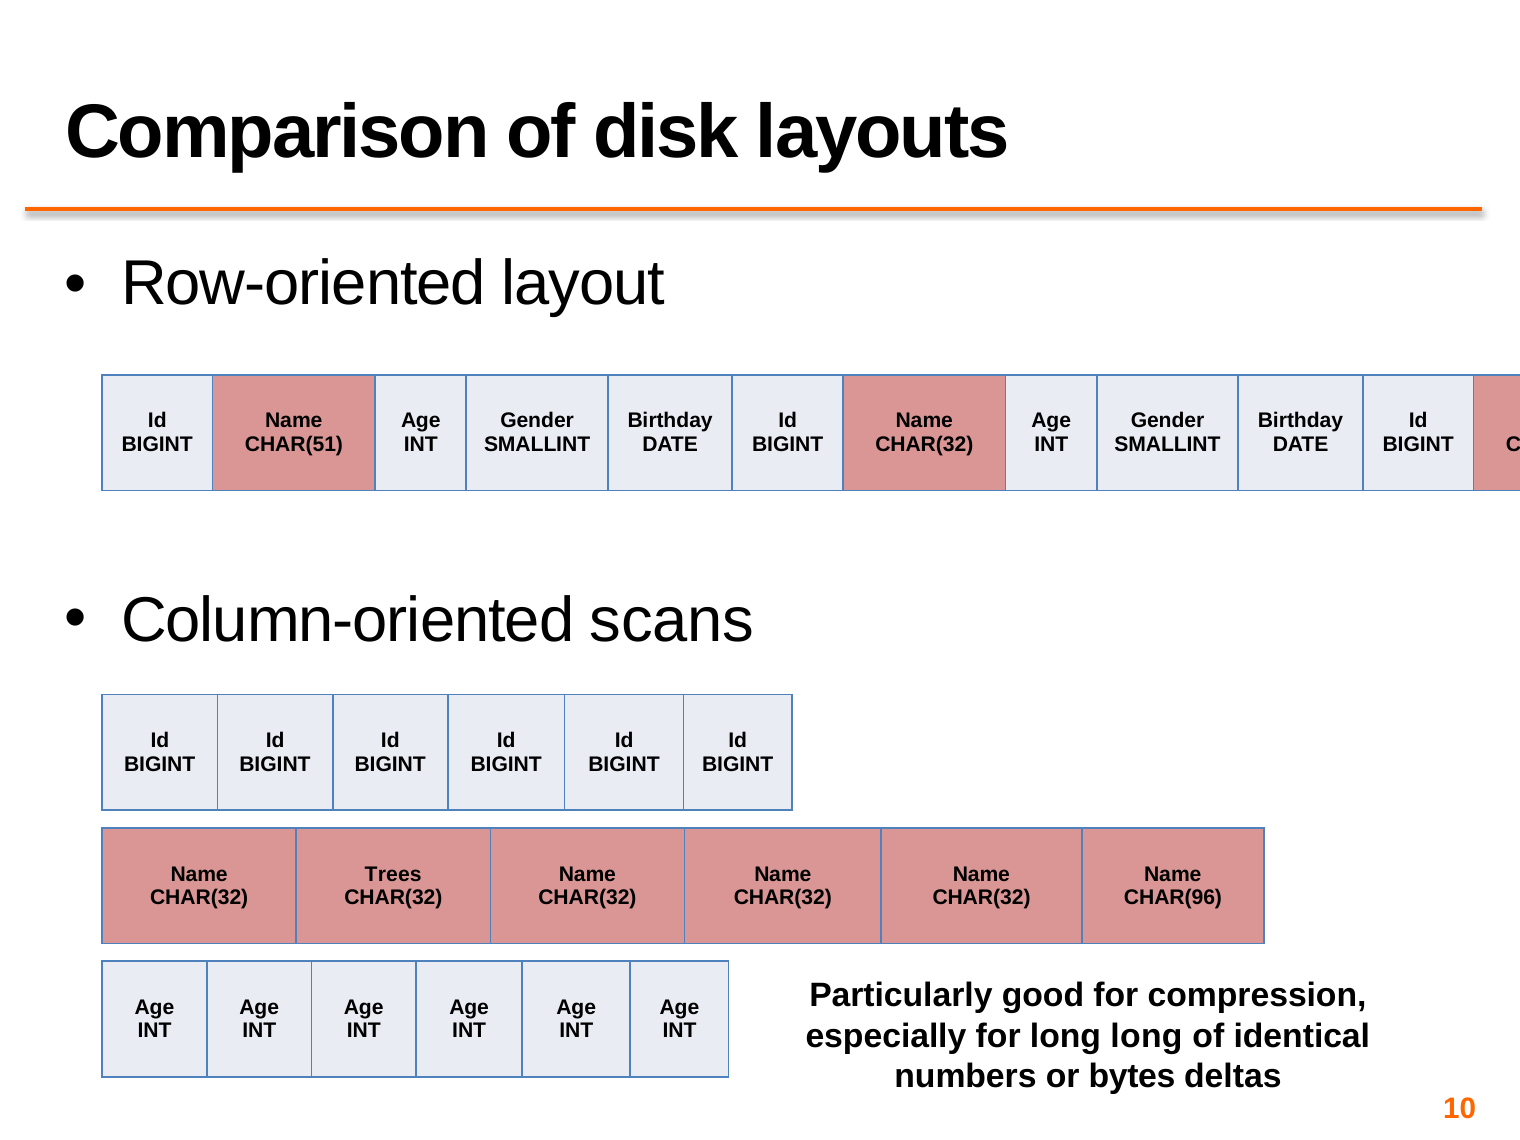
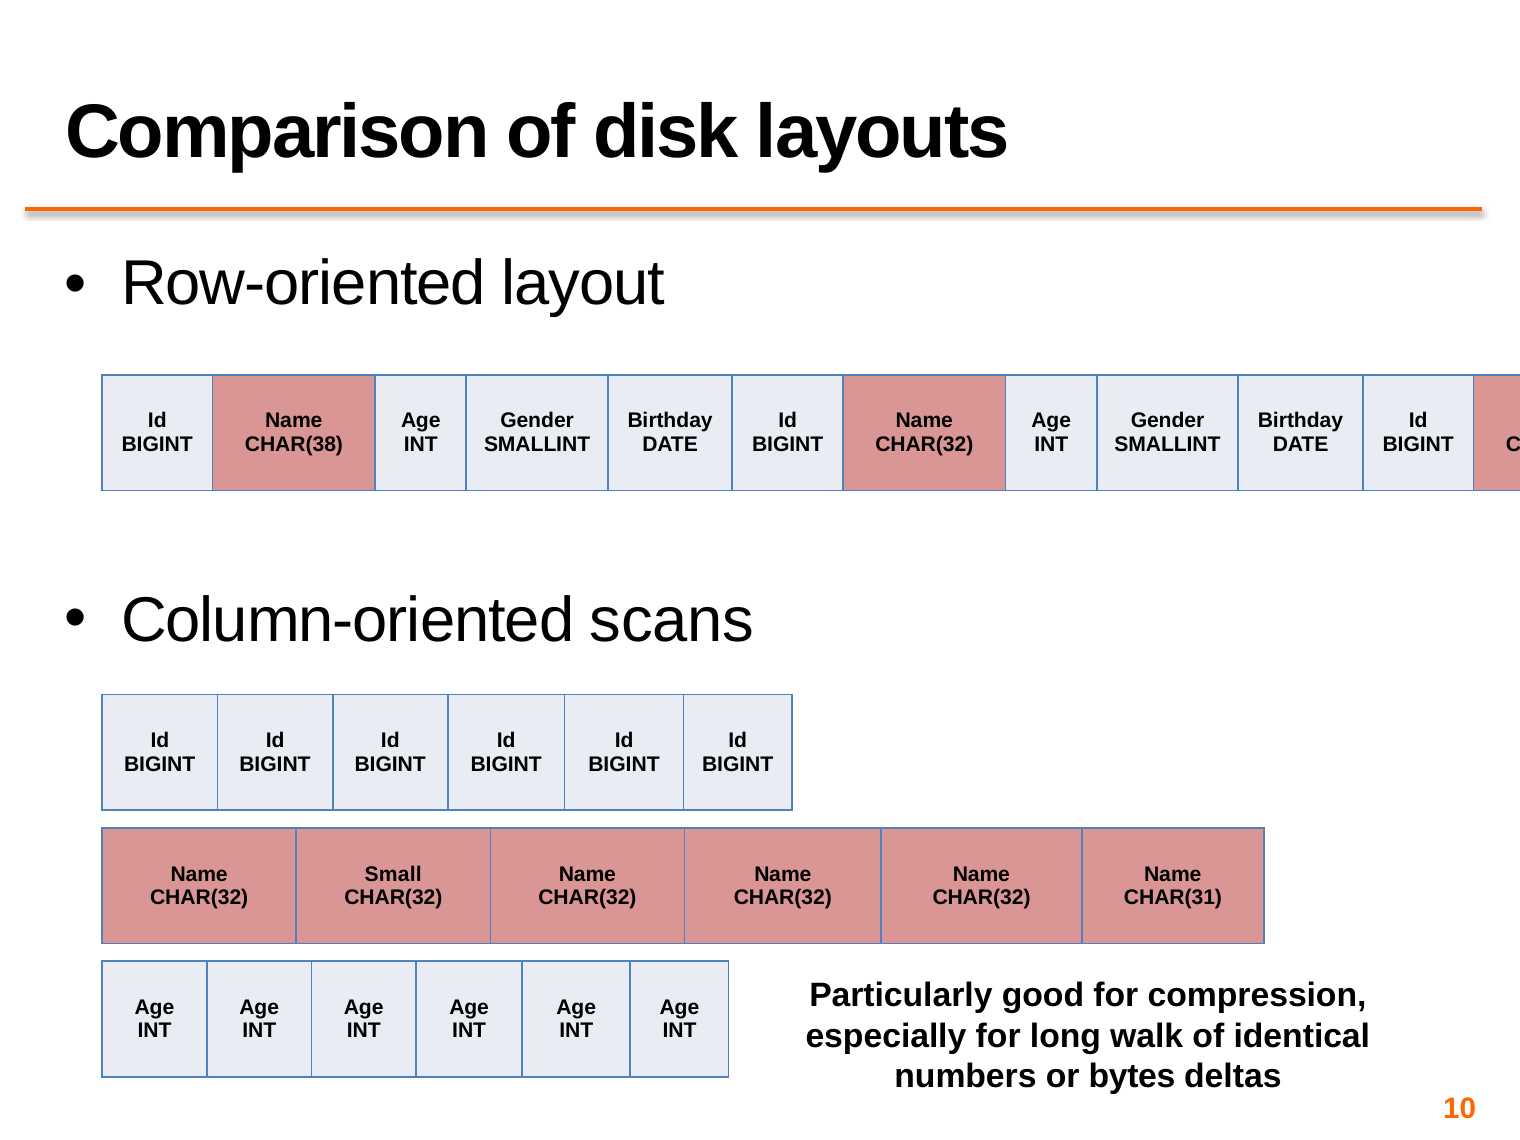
CHAR(51: CHAR(51 -> CHAR(38 (294, 445)
Trees: Trees -> Small (393, 874)
CHAR(96: CHAR(96 -> CHAR(31 (1173, 898)
long long: long -> walk (1147, 1036)
